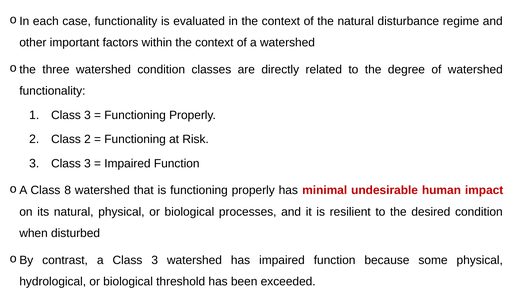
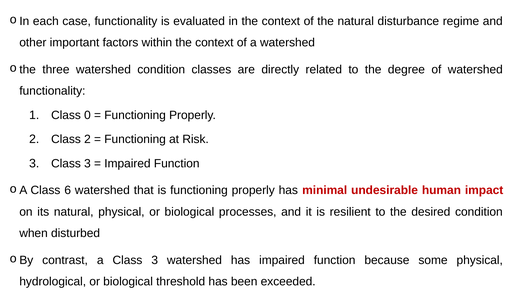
1 Class 3: 3 -> 0 (87, 115)
8: 8 -> 6 (68, 190)
